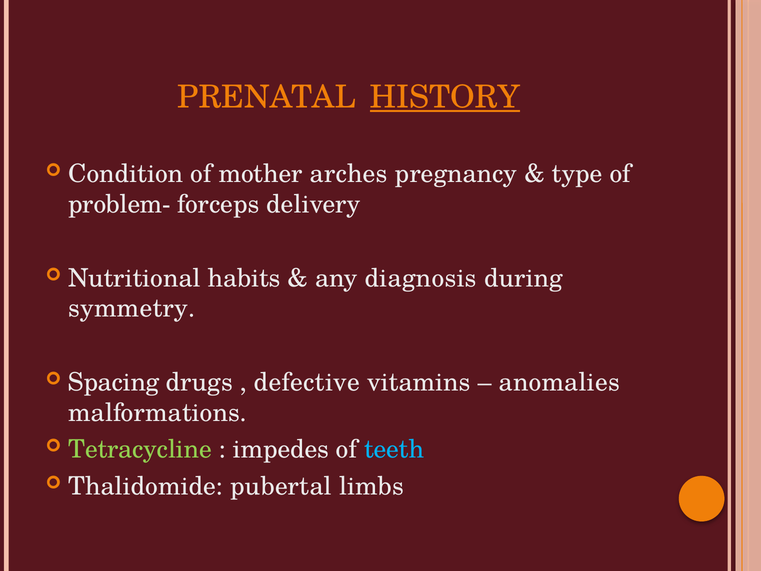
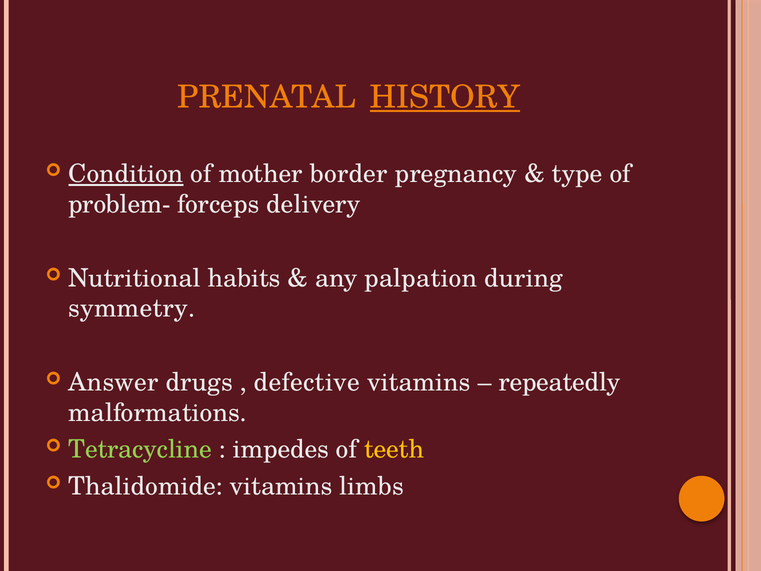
Condition underline: none -> present (126, 174)
arches: arches -> border (349, 174)
diagnosis: diagnosis -> palpation (421, 278)
Spacing: Spacing -> Answer (113, 382)
anomalies: anomalies -> repeatedly (560, 382)
teeth colour: light blue -> yellow (394, 449)
Thalidomide pubertal: pubertal -> vitamins (281, 486)
